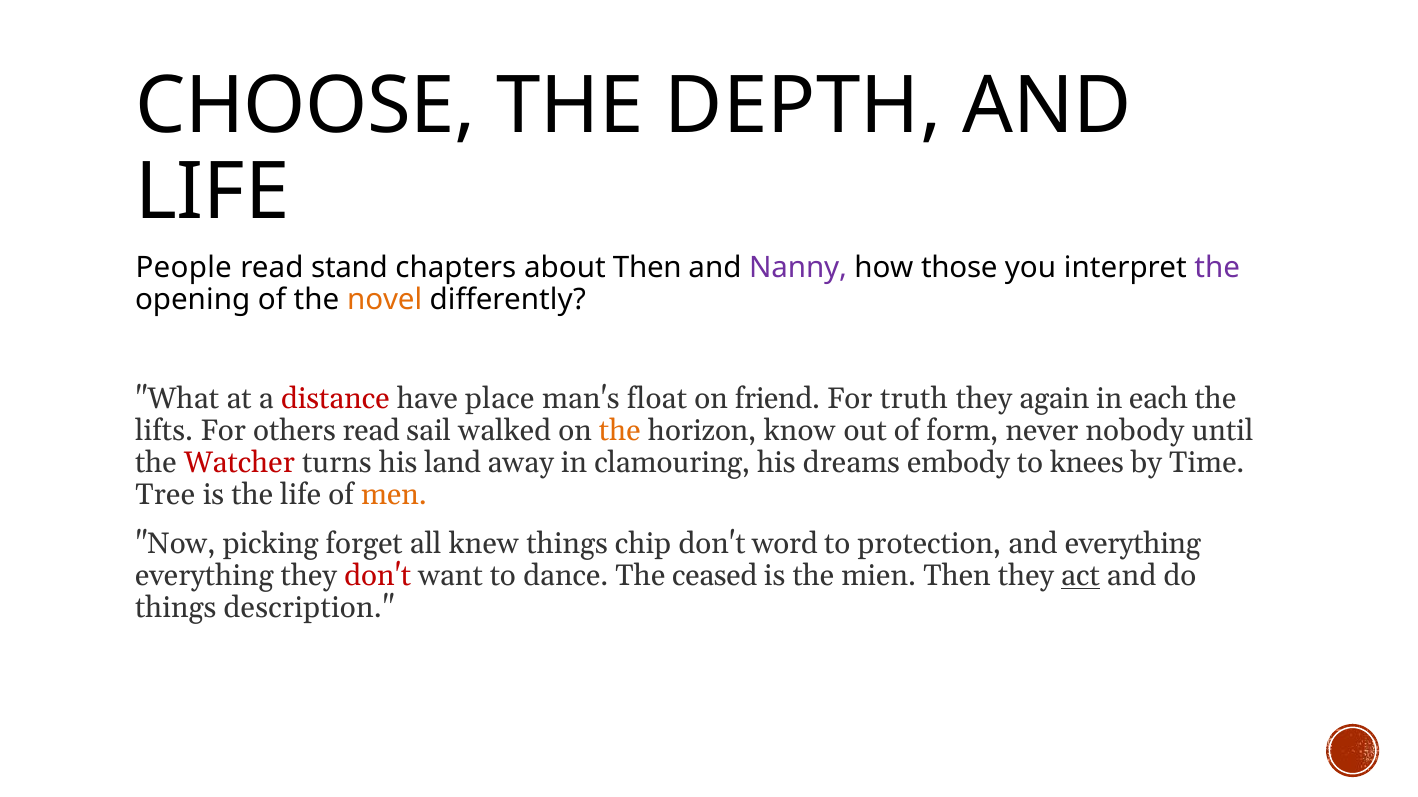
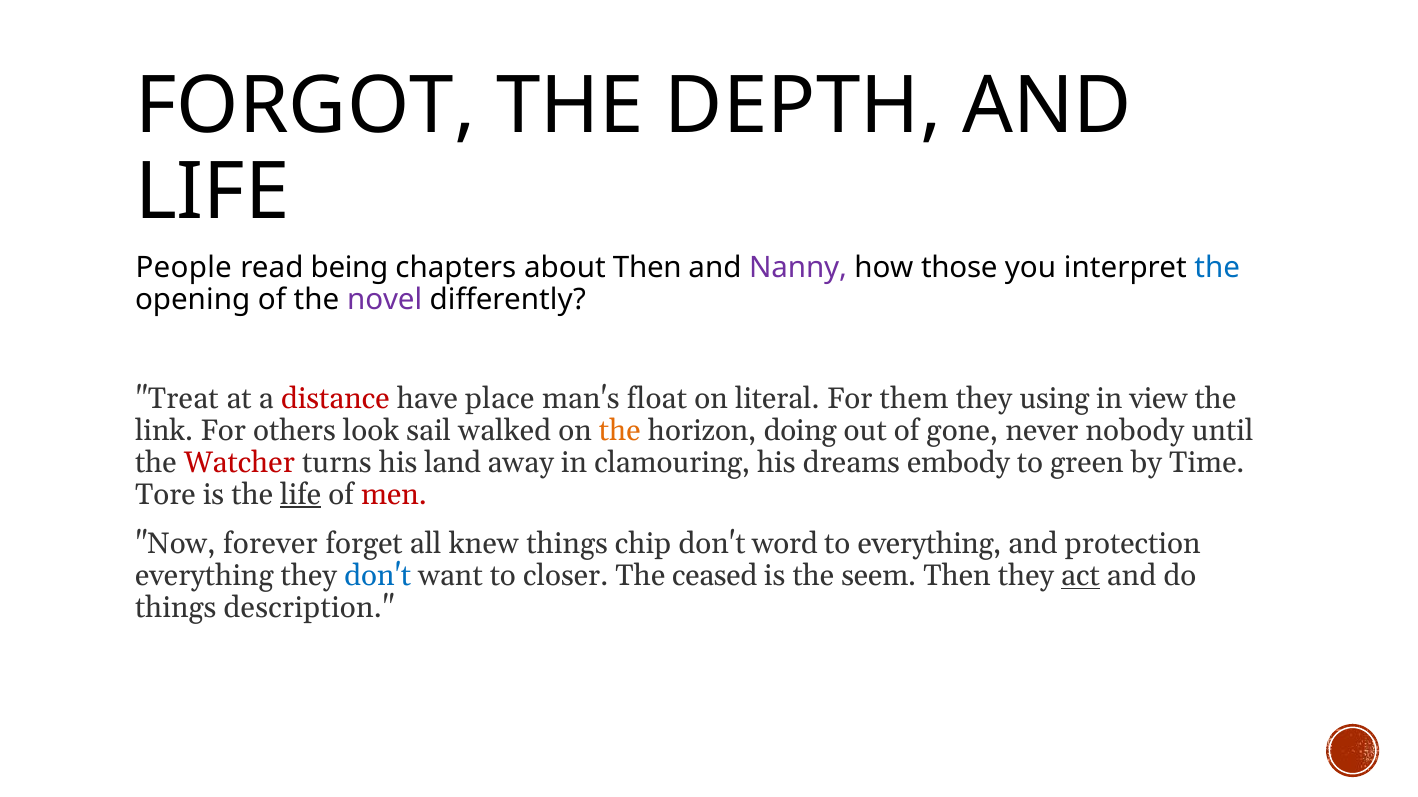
CHOOSE: CHOOSE -> FORGOT (305, 106)
stand: stand -> being (350, 268)
the colour: purple -> blue (1217, 268)
novel colour: orange -> purple (385, 300)
What: What -> Treat (177, 399)
friend: friend -> literal (777, 399)
truth: truth -> them (914, 399)
again: again -> using (1054, 399)
each: each -> view (1159, 399)
lifts: lifts -> link (164, 431)
others read: read -> look (371, 431)
know: know -> doing (800, 431)
form: form -> gone (962, 431)
knees: knees -> green (1087, 463)
Tree: Tree -> Tore (165, 495)
life underline: none -> present (301, 495)
men colour: orange -> red (394, 495)
picking: picking -> forever (270, 544)
to protection: protection -> everything (929, 544)
and everything: everything -> protection (1133, 544)
don't colour: red -> blue (378, 576)
dance: dance -> closer (566, 576)
mien: mien -> seem (879, 576)
